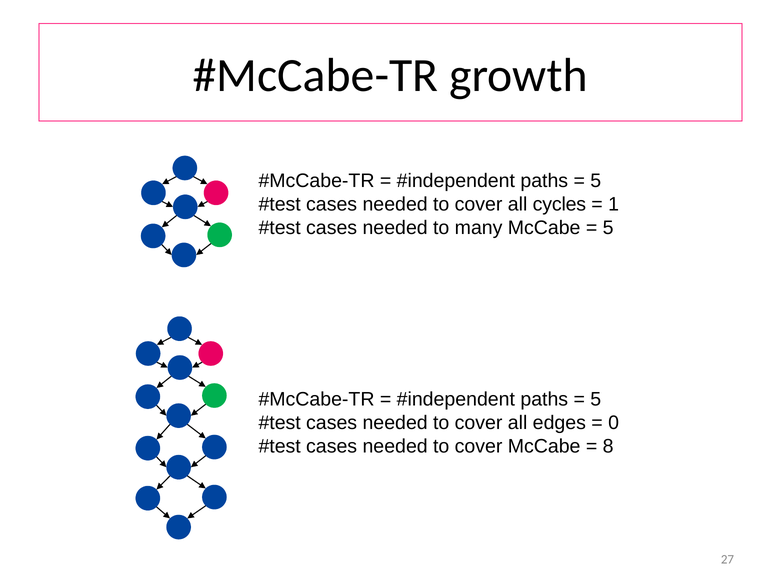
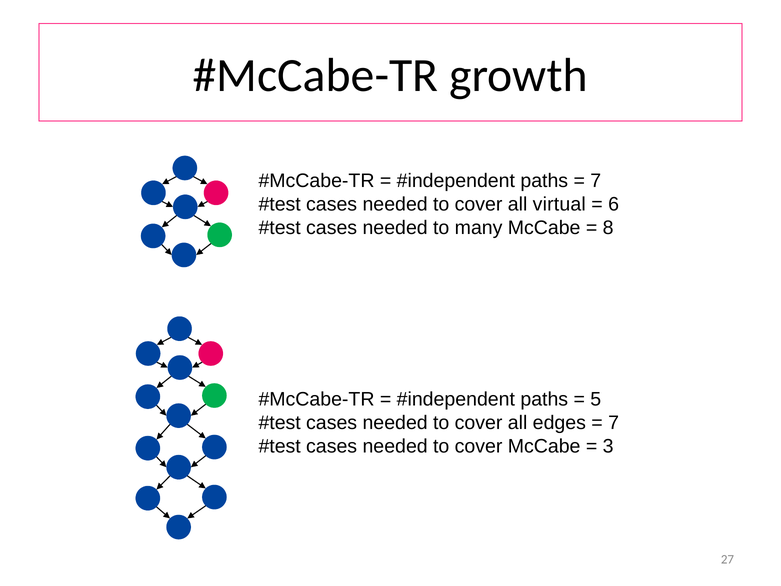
5: 5 -> 7 (596, 181)
cycles: cycles -> virtual (559, 204)
1: 1 -> 6 (614, 204)
5: 5 -> 8 (608, 227)
0: 0 -> 7 (614, 423)
8: 8 -> 3 (608, 446)
